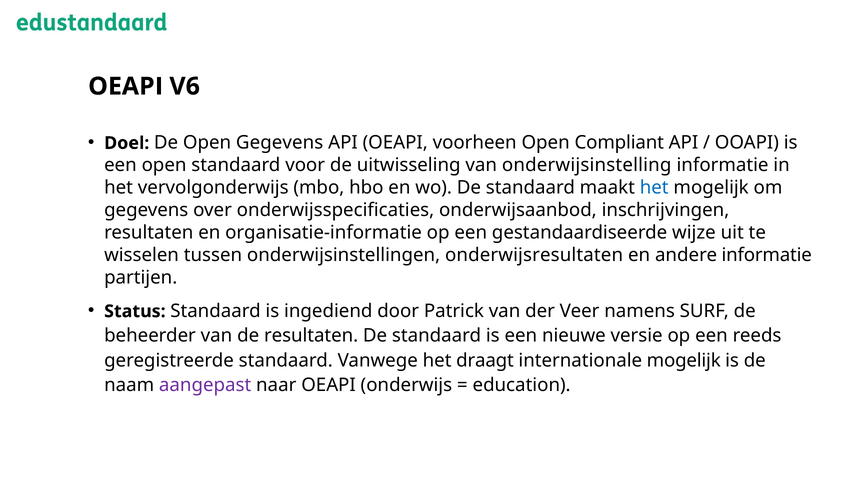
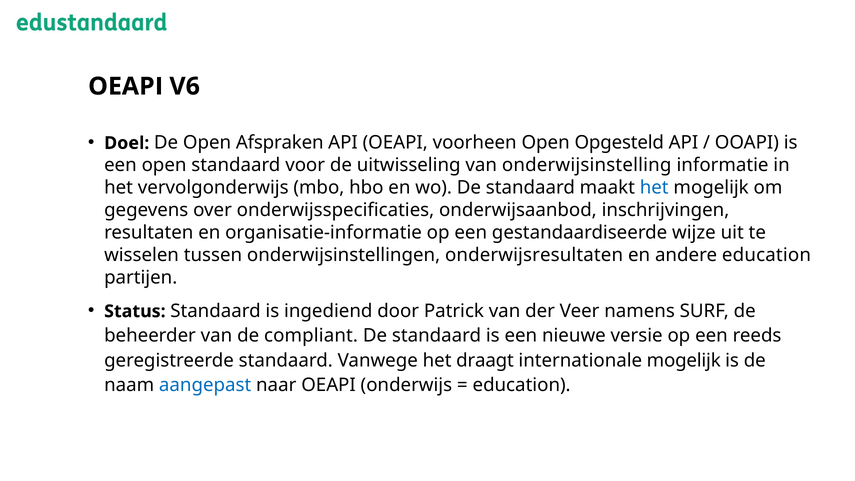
Open Gegevens: Gegevens -> Afspraken (280, 143)
Compliant: Compliant -> Opgesteld (619, 143)
andere informatie: informatie -> education (766, 255)
de resultaten: resultaten -> compliant (311, 336)
aangepast colour: purple -> blue (205, 385)
